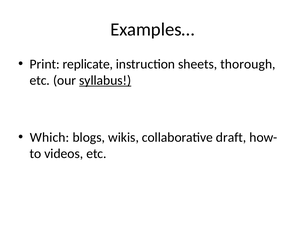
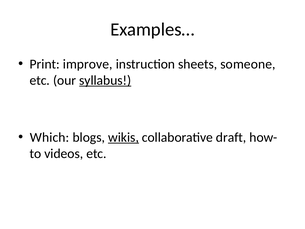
replicate: replicate -> improve (88, 64)
thorough: thorough -> someone (248, 64)
wikis underline: none -> present (123, 137)
